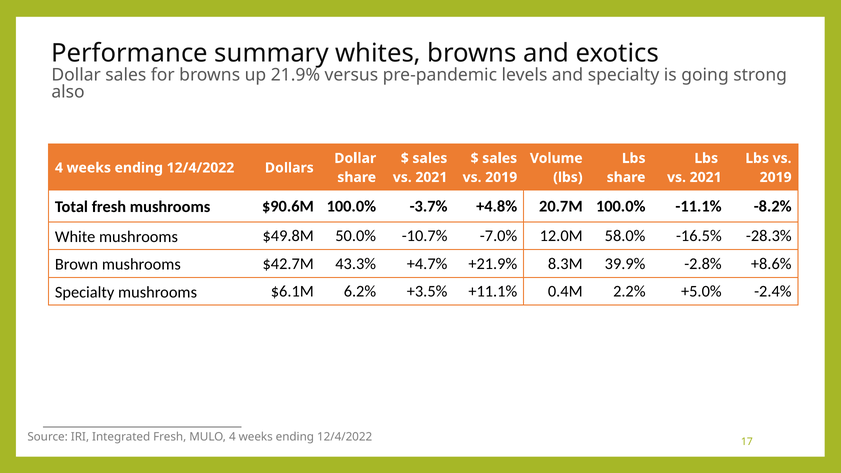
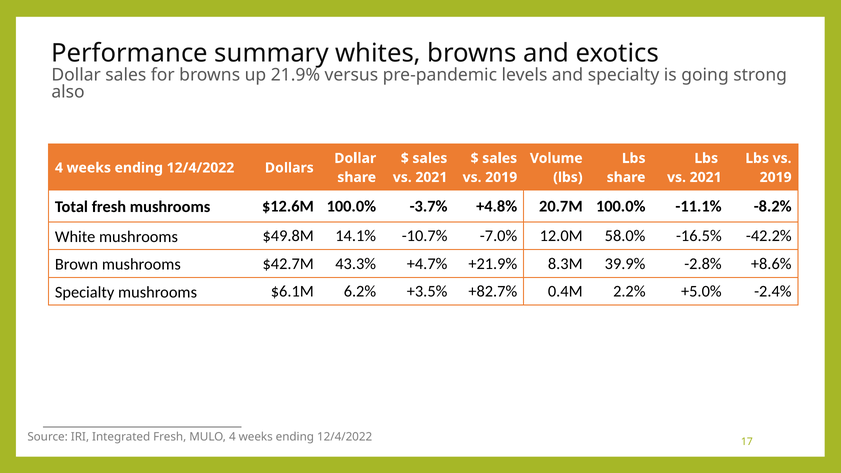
$90.6M: $90.6M -> $12.6M (288, 206)
50.0%: 50.0% -> 14.1% (356, 236)
-28.3%: -28.3% -> -42.2% (769, 236)
+11.1%: +11.1% -> +82.7% (493, 292)
